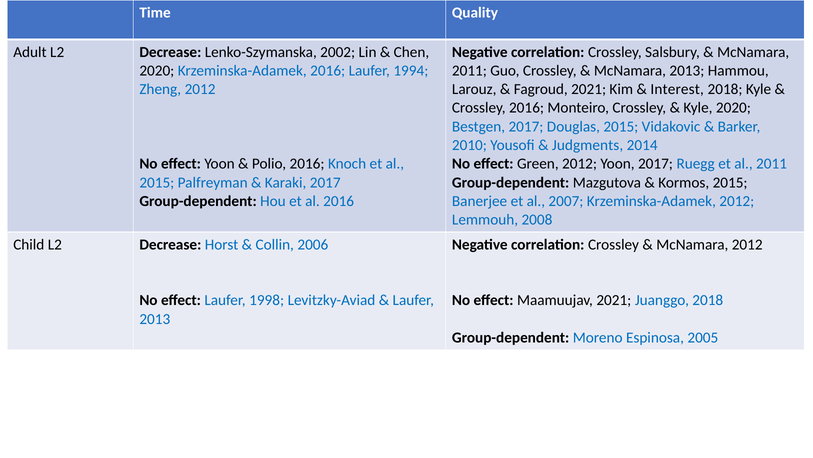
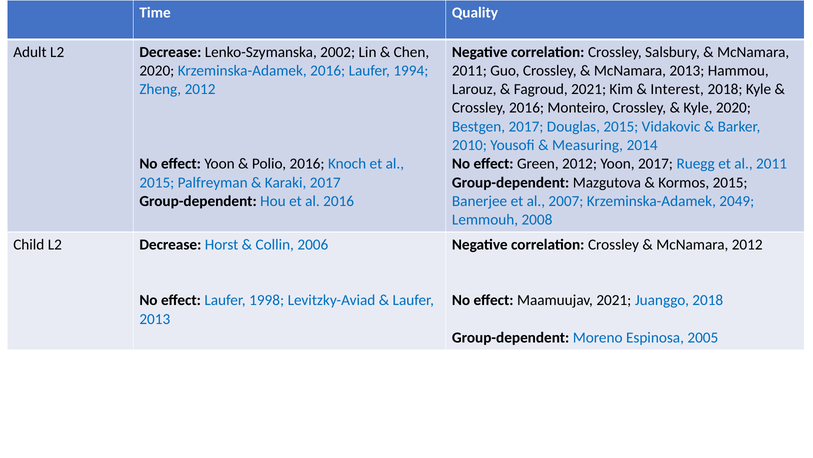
Judgments: Judgments -> Measuring (588, 145)
Krzeminska-Adamek 2012: 2012 -> 2049 (737, 201)
